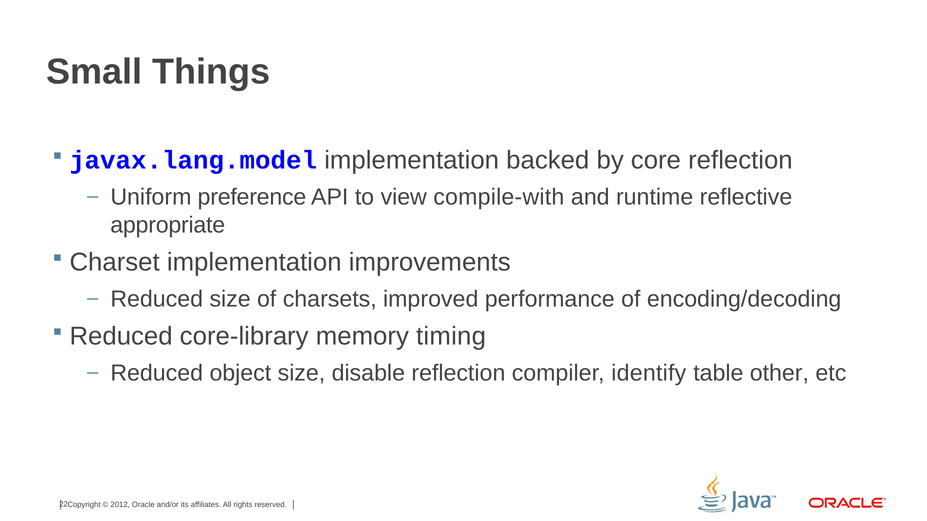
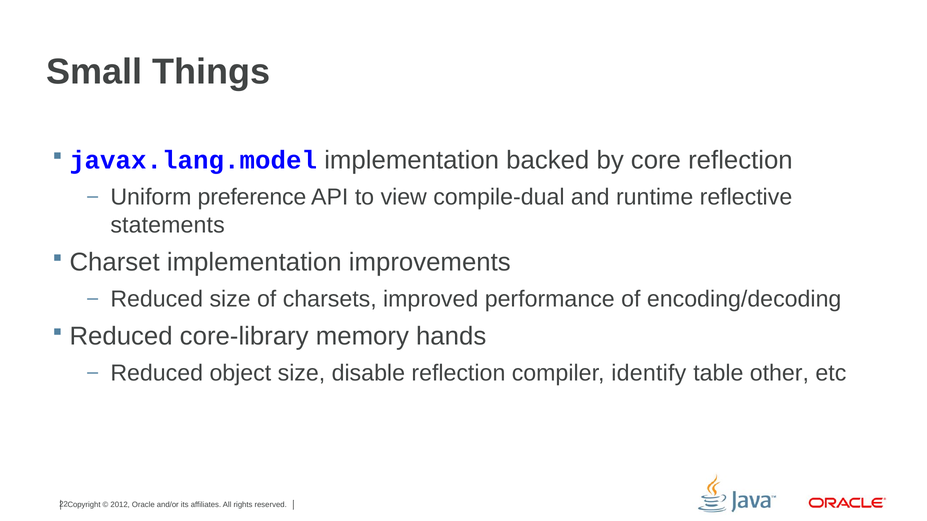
compile-with: compile-with -> compile-dual (499, 197)
appropriate: appropriate -> statements (168, 225)
timing: timing -> hands (451, 337)
